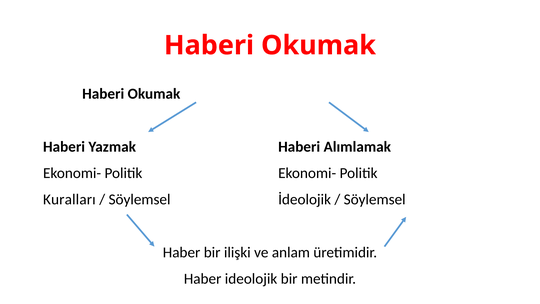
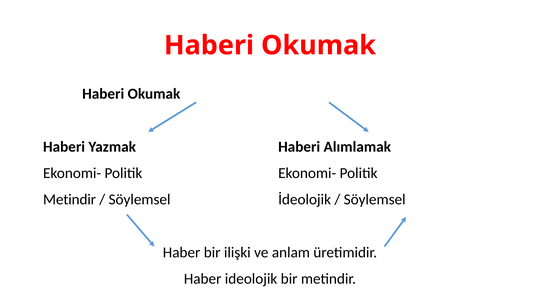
Kuralları: Kuralları -> Metindir (70, 199)
